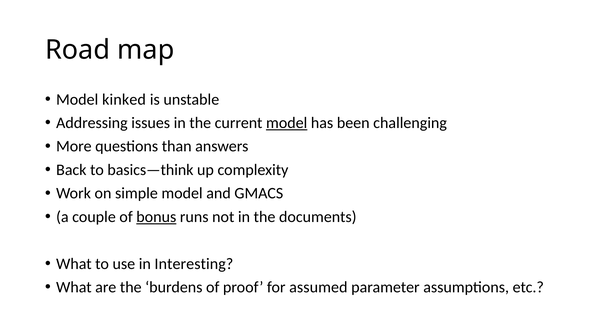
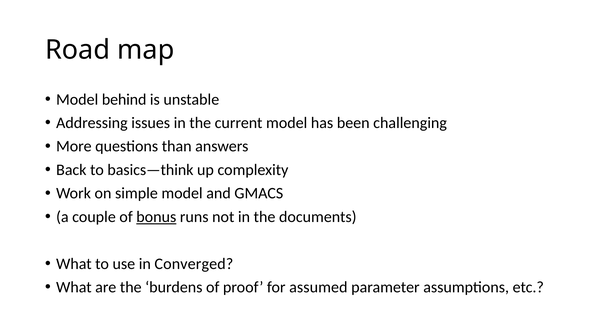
kinked: kinked -> behind (124, 99)
model underline: present -> none (287, 123)
Interesting: Interesting -> Converged (194, 263)
